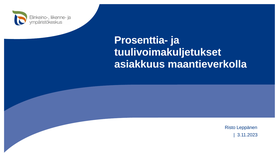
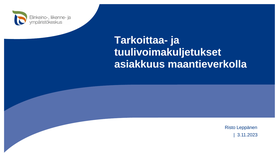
Prosenttia-: Prosenttia- -> Tarkoittaa- (141, 40)
